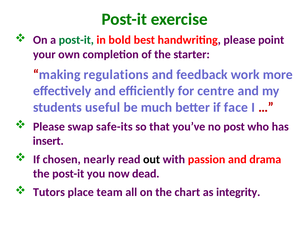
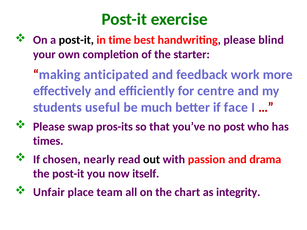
post-it colour: green -> black (76, 40)
bold: bold -> time (120, 40)
point: point -> blind (271, 40)
regulations: regulations -> anticipated (116, 75)
safe-its: safe-its -> pros-its (114, 127)
insert: insert -> times (48, 141)
dead: dead -> itself (146, 174)
Tutors: Tutors -> Unfair (49, 193)
